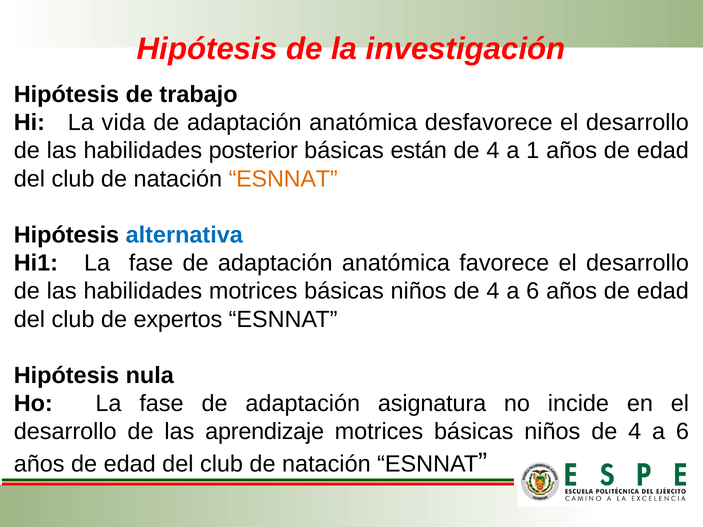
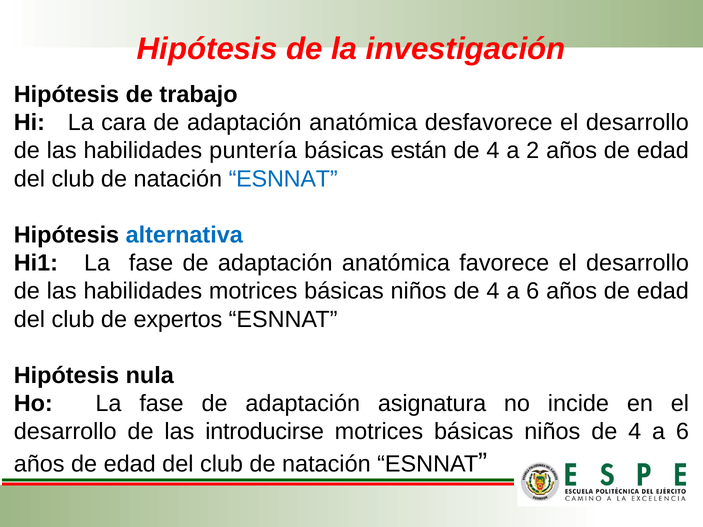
vida: vida -> cara (124, 123)
posterior: posterior -> puntería (253, 151)
1: 1 -> 2 (533, 151)
ESNNAT colour: orange -> blue (283, 179)
aprendizaje: aprendizaje -> introducirse (265, 432)
